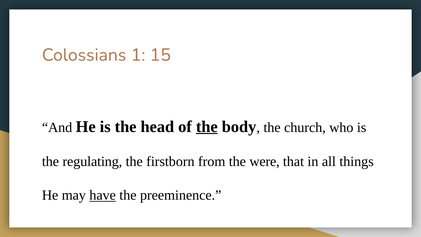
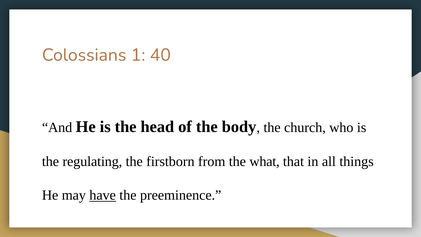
15: 15 -> 40 (160, 55)
the underline: present -> none (207, 126)
were: were -> what (265, 161)
